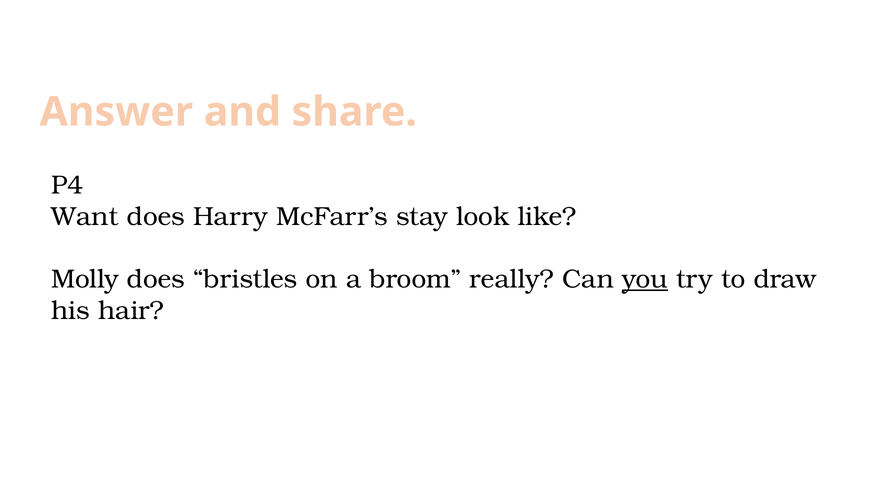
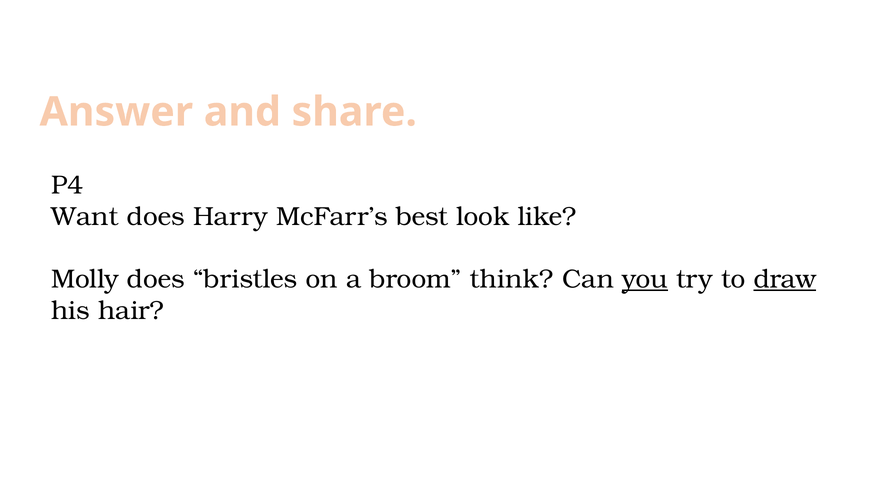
stay: stay -> best (422, 217)
really: really -> think (511, 279)
draw underline: none -> present (785, 279)
